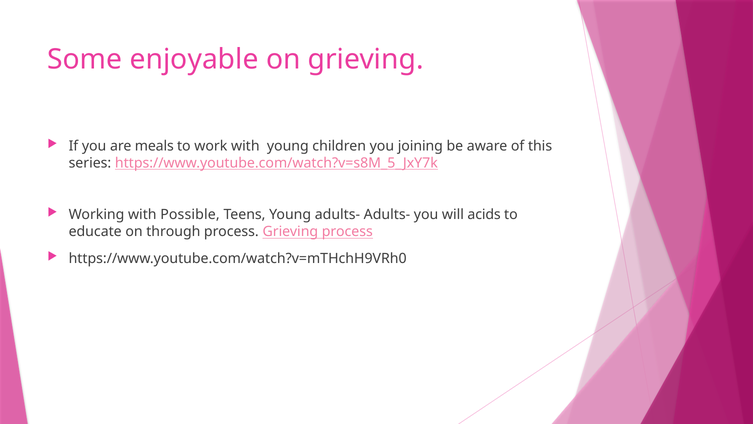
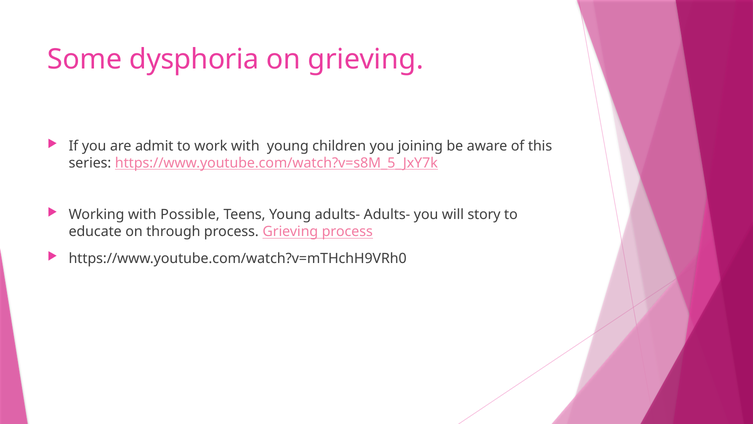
enjoyable: enjoyable -> dysphoria (194, 59)
meals: meals -> admit (154, 146)
acids: acids -> story (484, 215)
